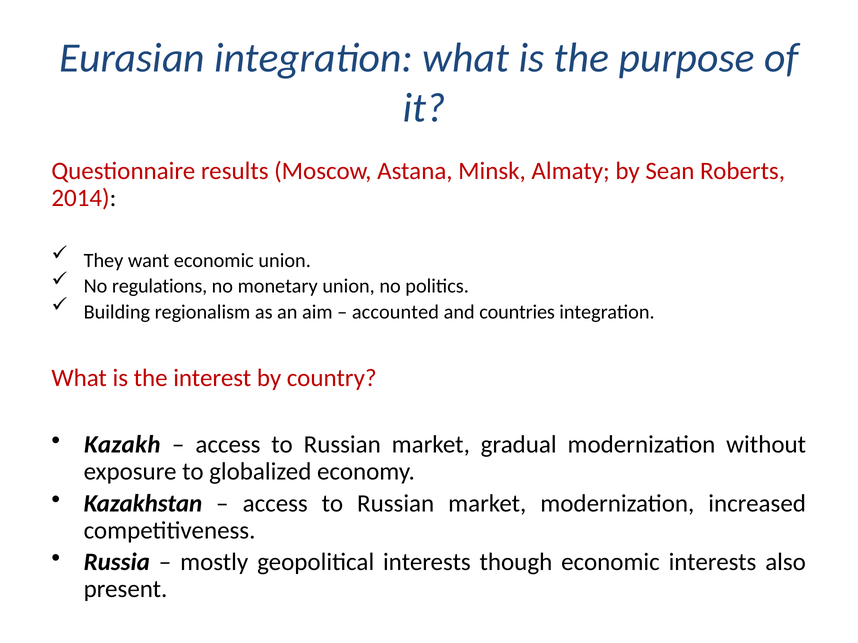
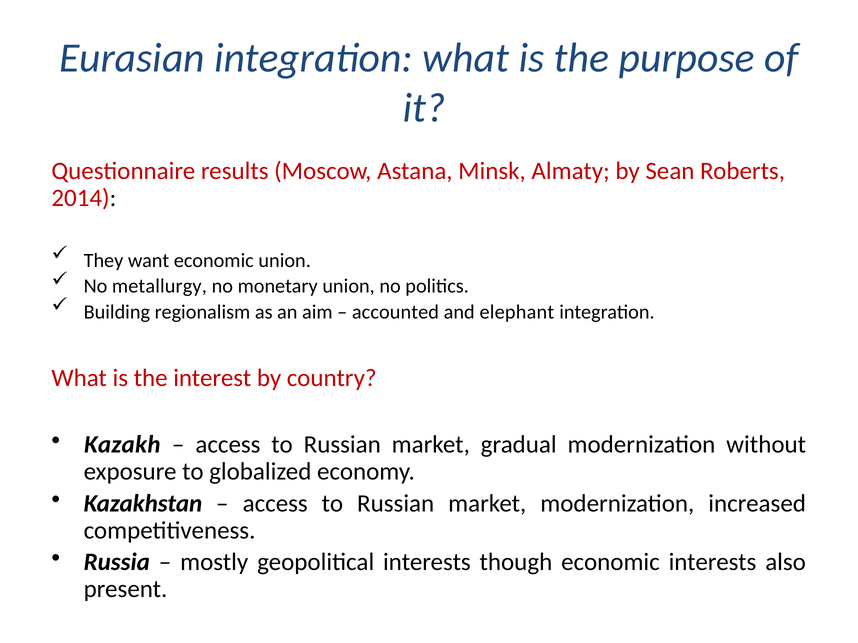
regulations: regulations -> metallurgy (159, 286)
countries: countries -> elephant (517, 312)
